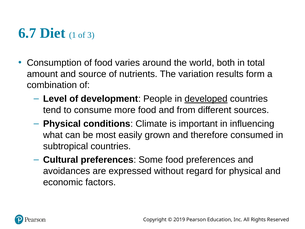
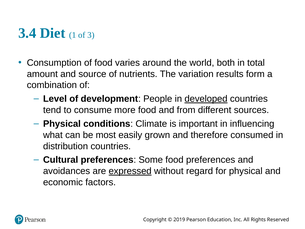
6.7: 6.7 -> 3.4 (27, 33)
subtropical: subtropical -> distribution (66, 146)
expressed underline: none -> present (130, 171)
